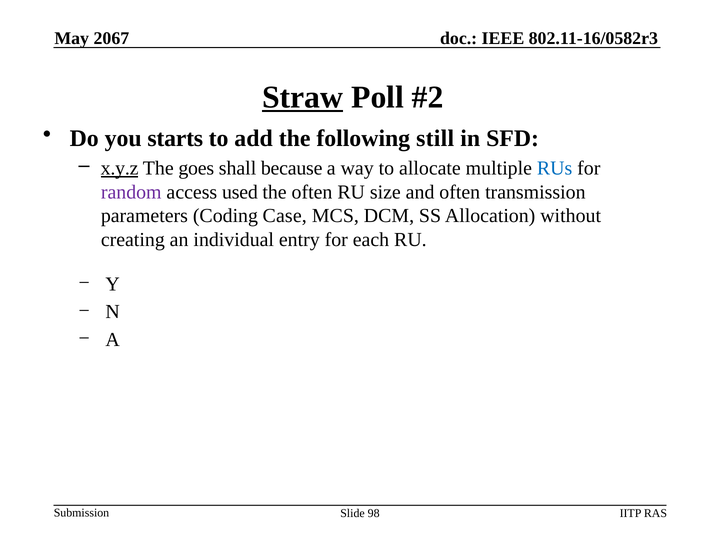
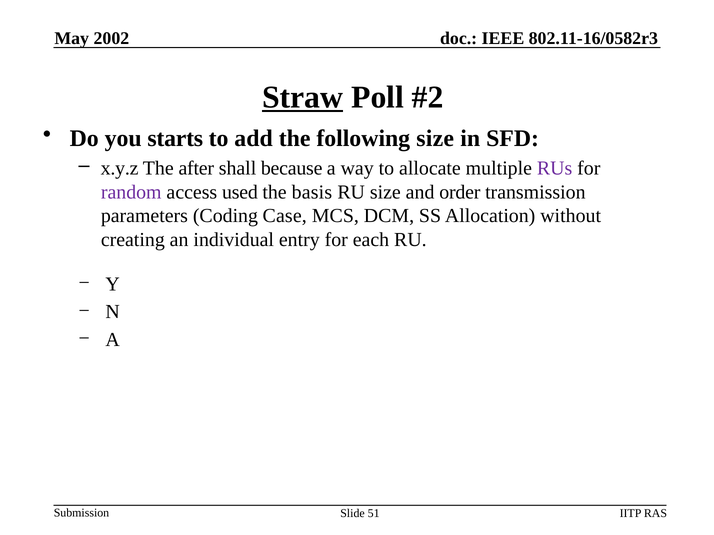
2067: 2067 -> 2002 (111, 38)
following still: still -> size (435, 139)
x.y.z underline: present -> none (120, 168)
goes: goes -> after (196, 168)
RUs colour: blue -> purple (555, 168)
the often: often -> basis (312, 192)
and often: often -> order (460, 192)
98: 98 -> 51 (374, 514)
